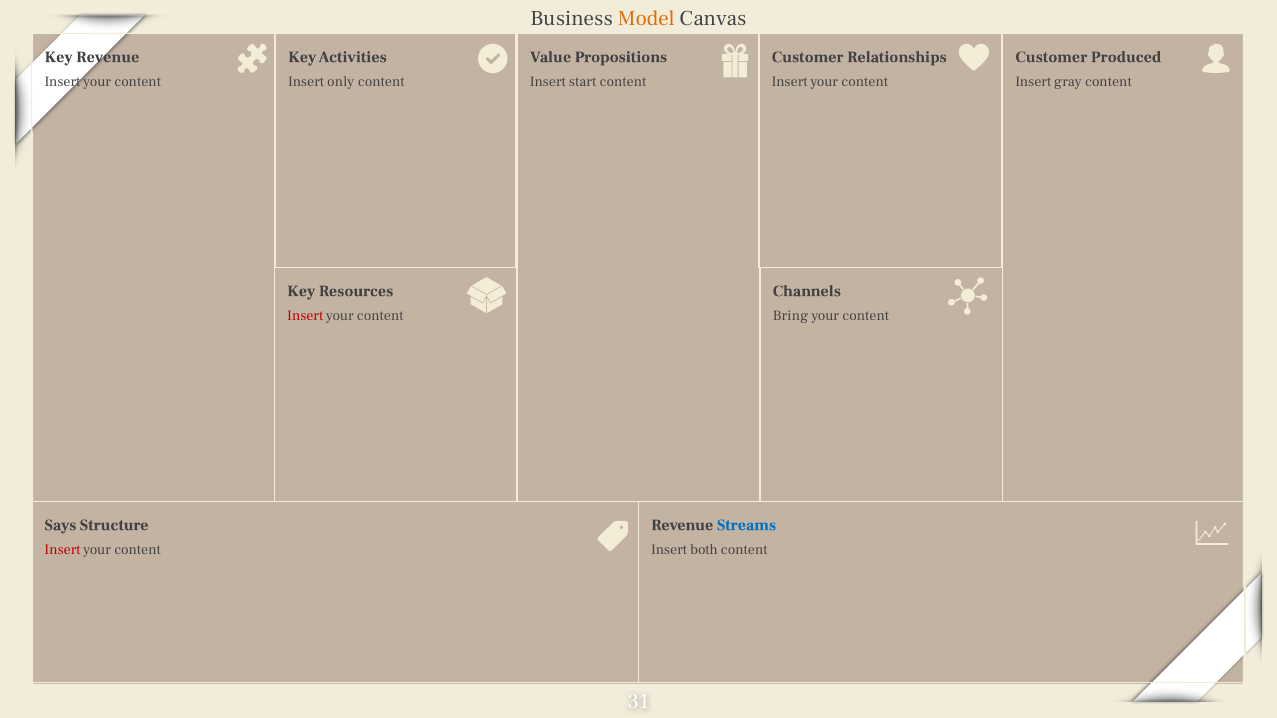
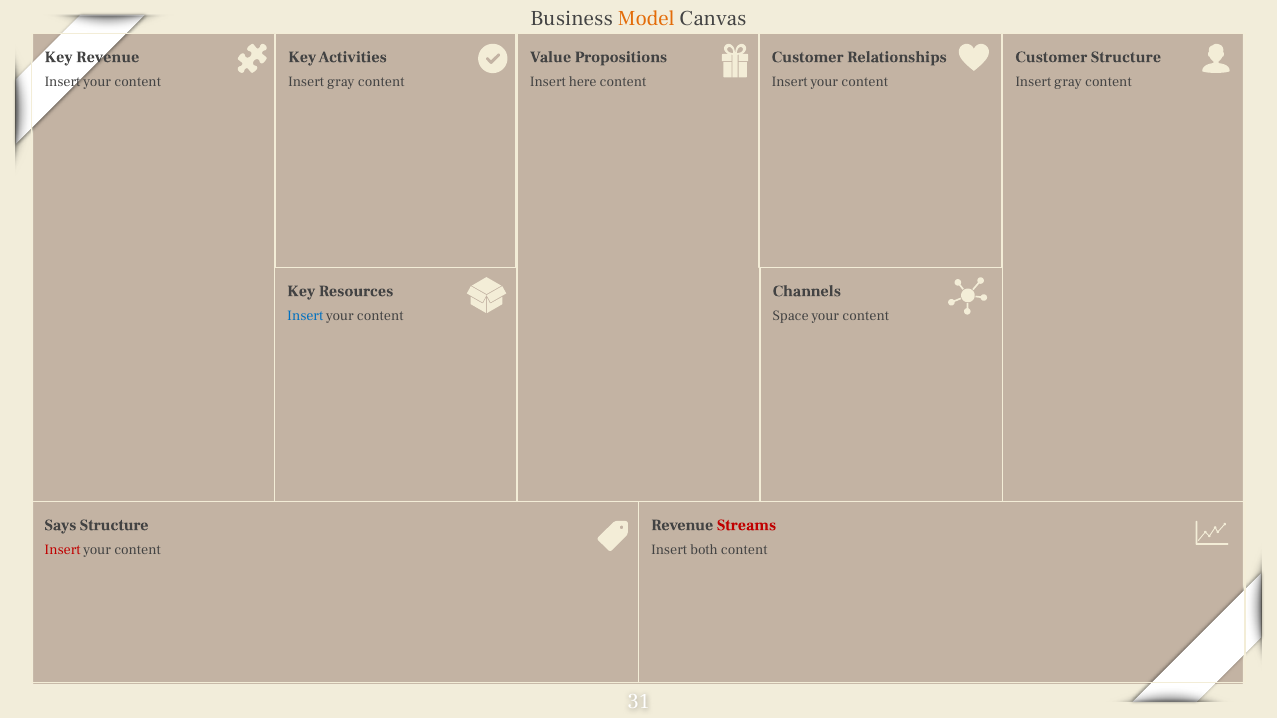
Customer Produced: Produced -> Structure (1126, 57)
start: start -> here (583, 82)
only: only -> gray (341, 82)
Insert colour: red -> blue (305, 316)
Bring: Bring -> Space (791, 316)
Streams colour: blue -> red (746, 525)
